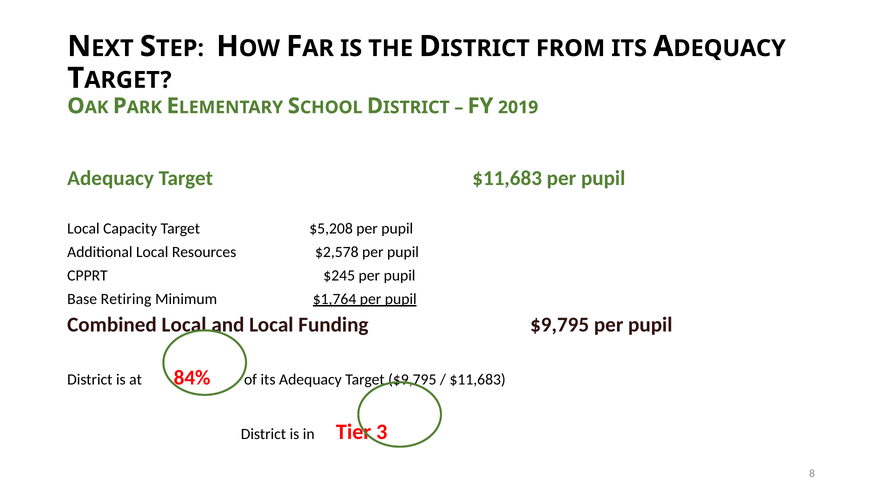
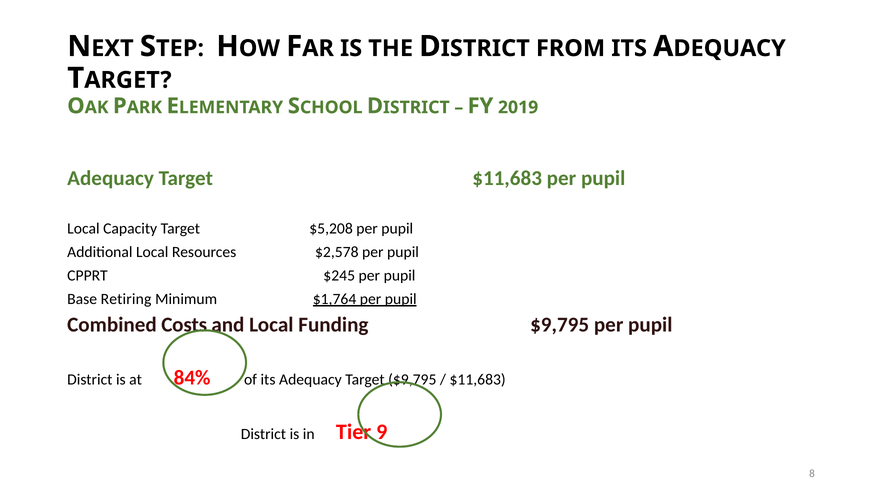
Combined Local: Local -> Costs (184, 325)
3: 3 -> 9 (382, 432)
